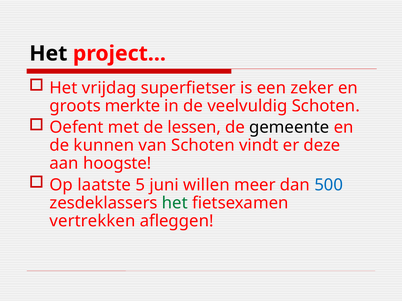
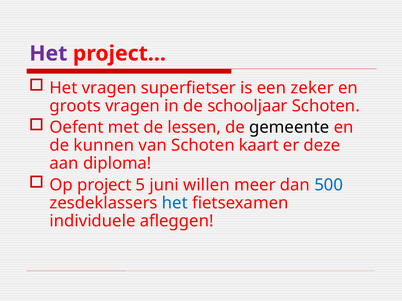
Het colour: black -> purple (48, 54)
Het vrijdag: vrijdag -> vragen (109, 88)
groots merkte: merkte -> vragen (133, 106)
veelvuldig: veelvuldig -> schooljaar (247, 106)
vindt: vindt -> kaart (259, 146)
hoogste: hoogste -> diploma (117, 164)
laatste: laatste -> project (104, 185)
het colour: green -> blue (175, 203)
vertrekken: vertrekken -> individuele (93, 221)
